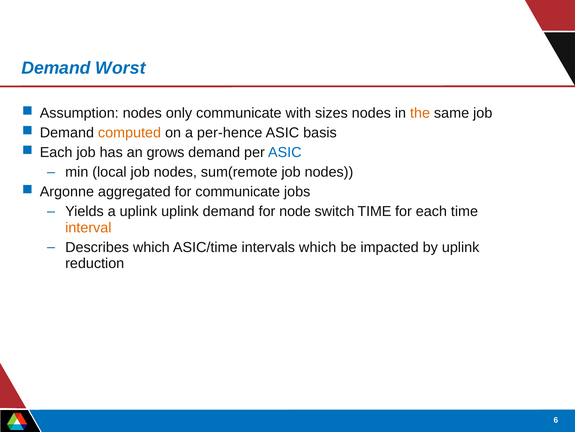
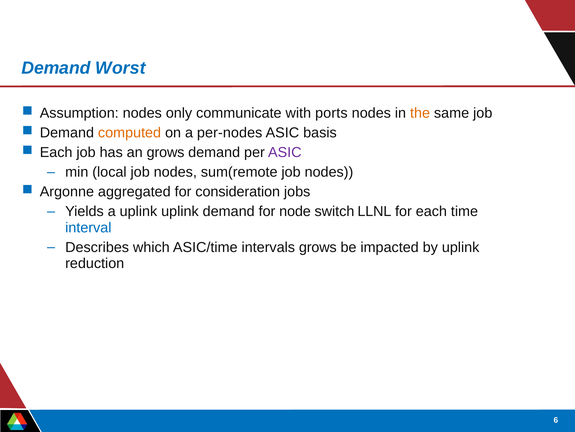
sizes: sizes -> ports (331, 113)
per-hence: per-hence -> per-nodes (230, 133)
ASIC colour: blue -> purple (285, 152)
for communicate: communicate -> consideration (238, 192)
switch TIME: TIME -> LLNL (374, 211)
interval colour: orange -> blue (88, 227)
intervals which: which -> grows (318, 247)
